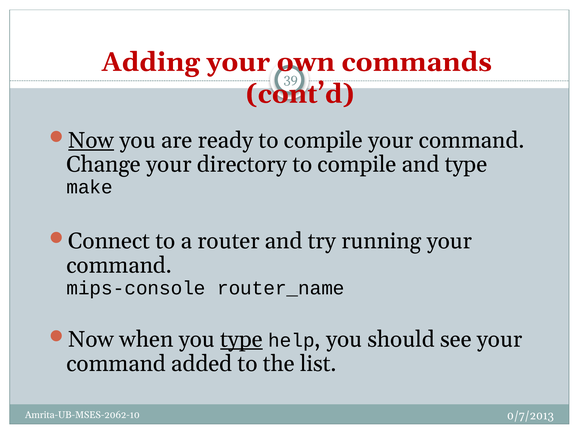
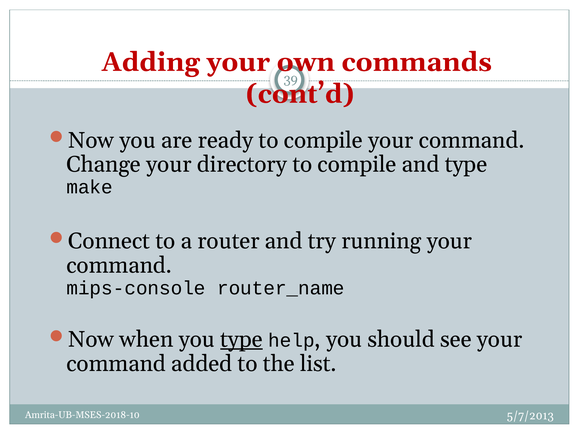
Now underline: present -> none (91, 140)
Amrita-UB-MSES-2062-10: Amrita-UB-MSES-2062-10 -> Amrita-UB-MSES-2018-10 (82, 415)
0/7/2013: 0/7/2013 -> 5/7/2013 (530, 416)
